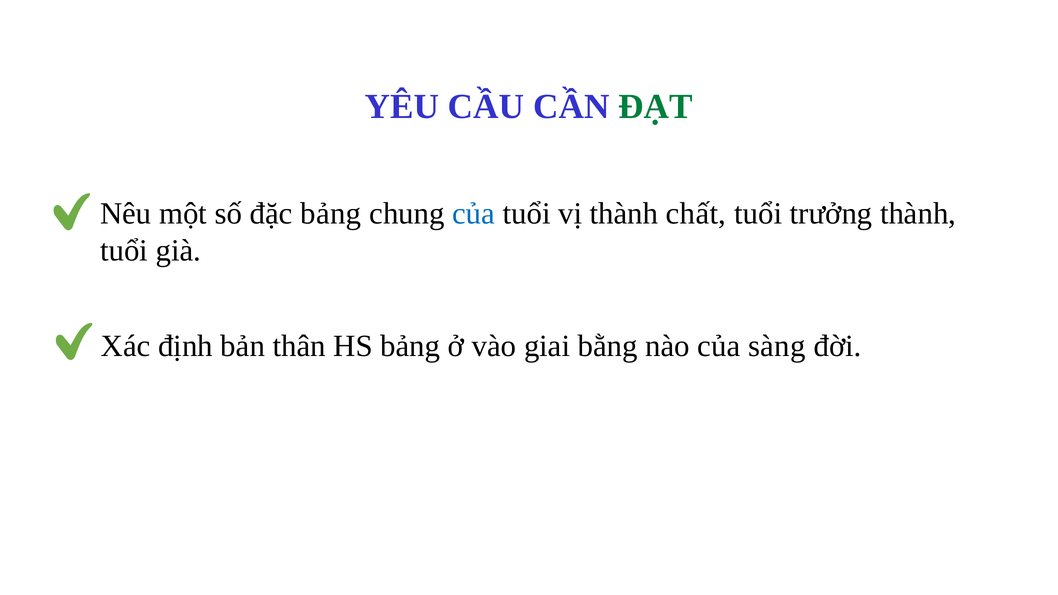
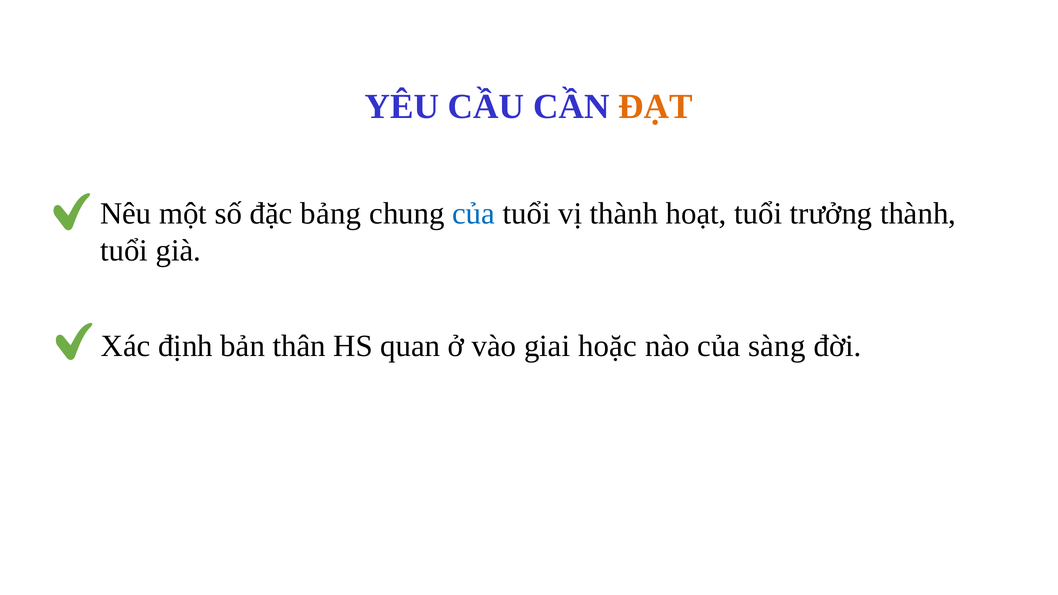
ĐẠT colour: green -> orange (656, 106)
chất: chất -> hoạt (696, 214)
HS bảng: bảng -> quan (410, 346)
bằng: bằng -> hoặc (608, 346)
